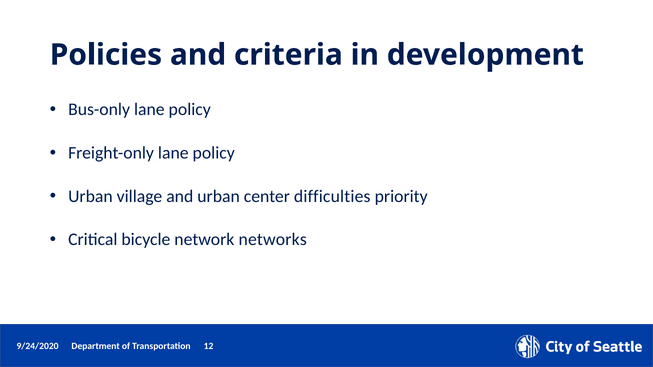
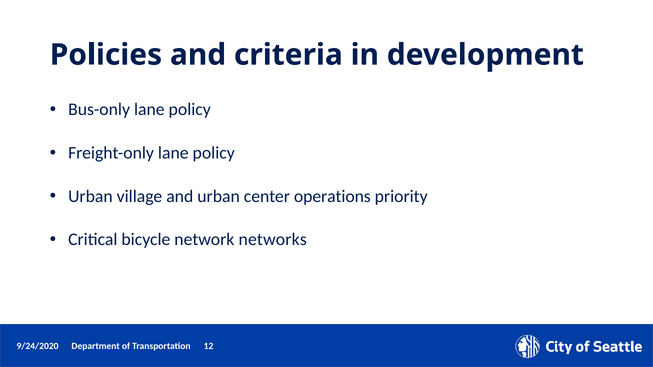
difficulties: difficulties -> operations (332, 196)
